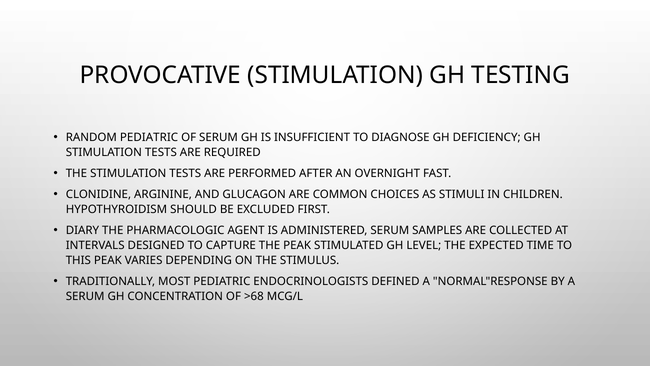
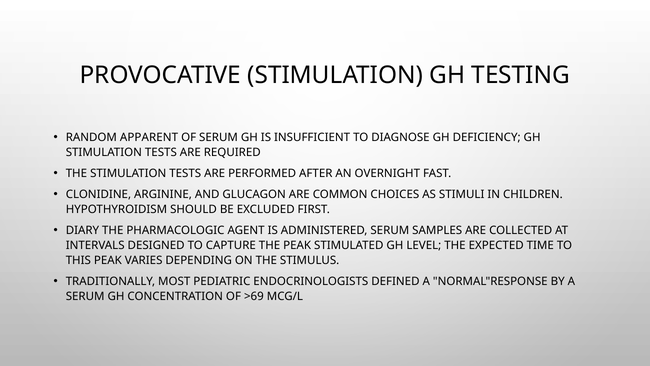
RANDOM PEDIATRIC: PEDIATRIC -> APPARENT (149, 137)
>68: >68 -> >69 (254, 296)
